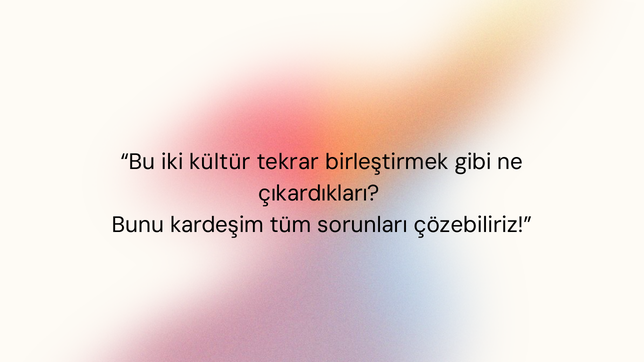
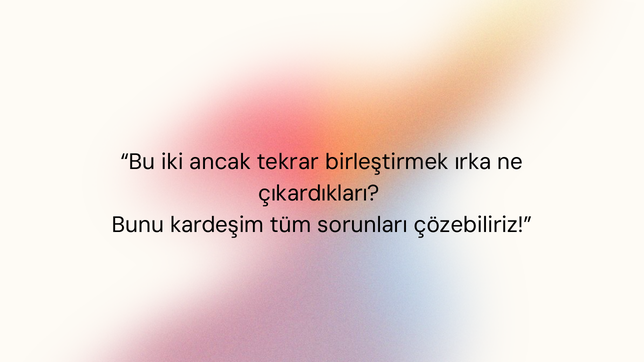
kültür: kültür -> ancak (220, 162)
gibi: gibi -> ırka (473, 162)
